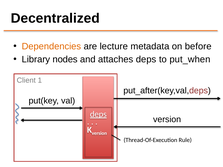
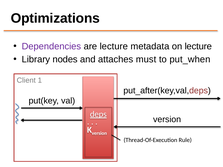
Decentralized: Decentralized -> Optimizations (55, 18)
Dependencies colour: orange -> purple (51, 46)
on before: before -> lecture (198, 46)
attaches deps: deps -> must (146, 59)
